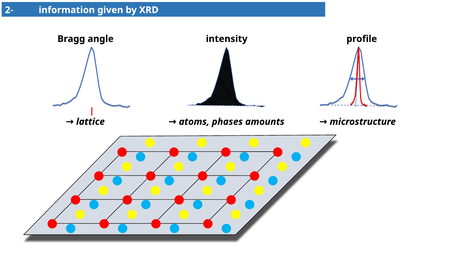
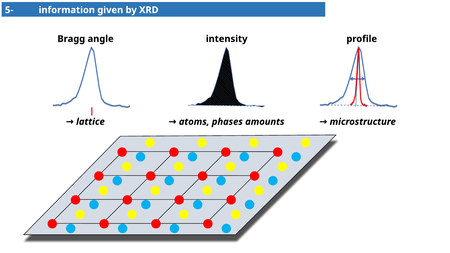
2-: 2- -> 5- (9, 10)
